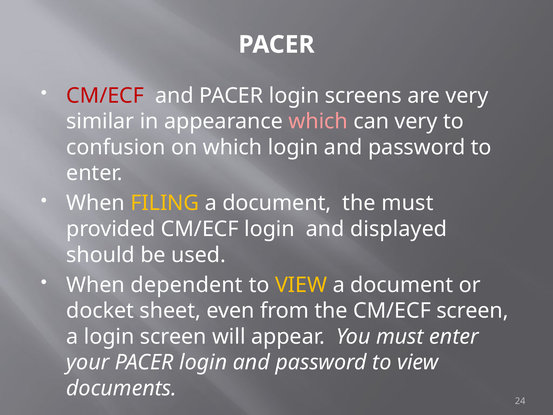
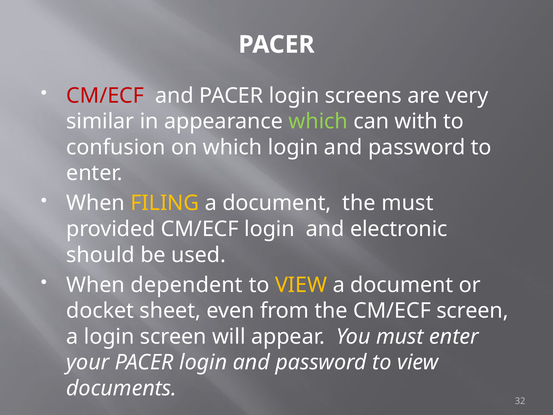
which colour: pink -> light green (318, 121)
can very: very -> with (416, 121)
displayed: displayed -> electronic (399, 229)
24: 24 -> 32 (520, 401)
